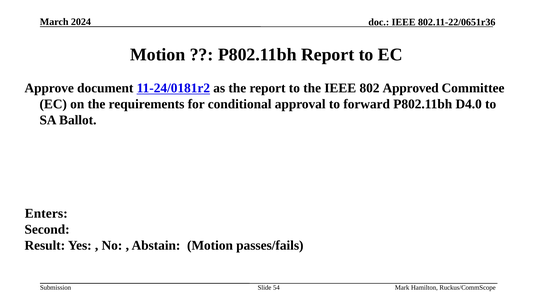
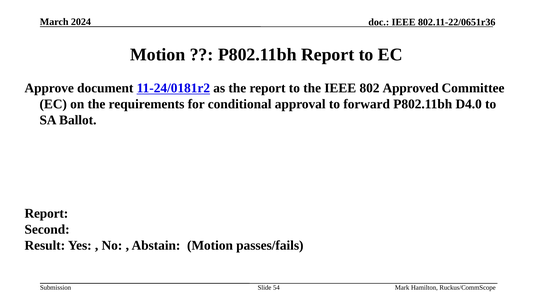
Enters: Enters -> Report (46, 213)
